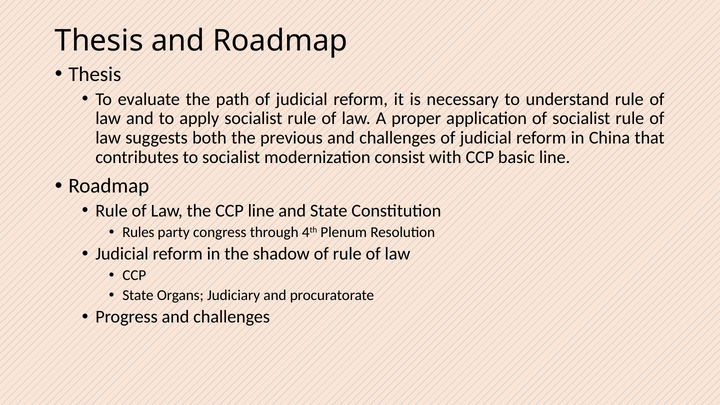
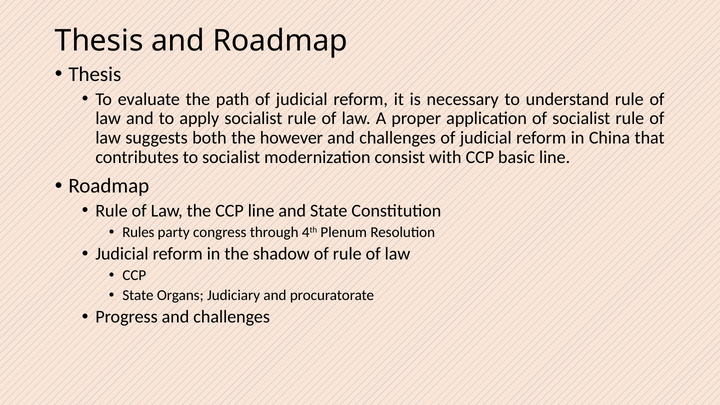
previous: previous -> however (291, 138)
